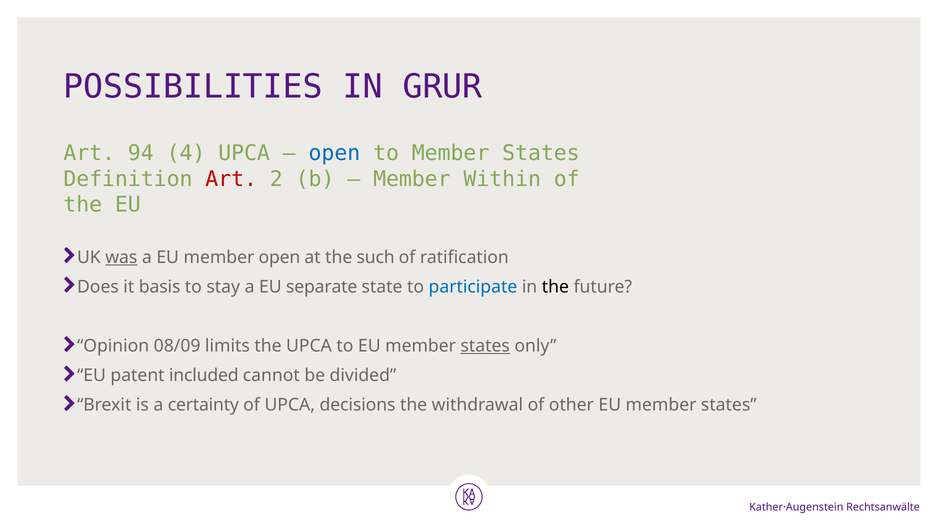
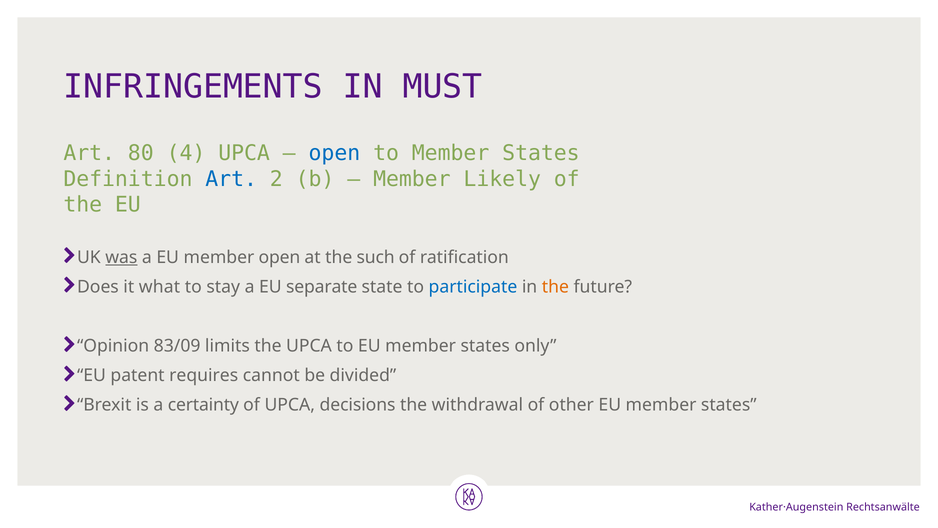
POSSIBILITIES: POSSIBILITIES -> INFRINGEMENTS (193, 87)
GRUR: GRUR -> MUST (443, 87)
94: 94 -> 80 (141, 153)
Art colour: red -> blue (231, 179)
Within: Within -> Likely (502, 179)
basis: basis -> what (160, 287)
the colour: black -> orange (555, 287)
08/09: 08/09 -> 83/09 (177, 346)
states underline: present -> none (485, 346)
included: included -> requires (204, 375)
